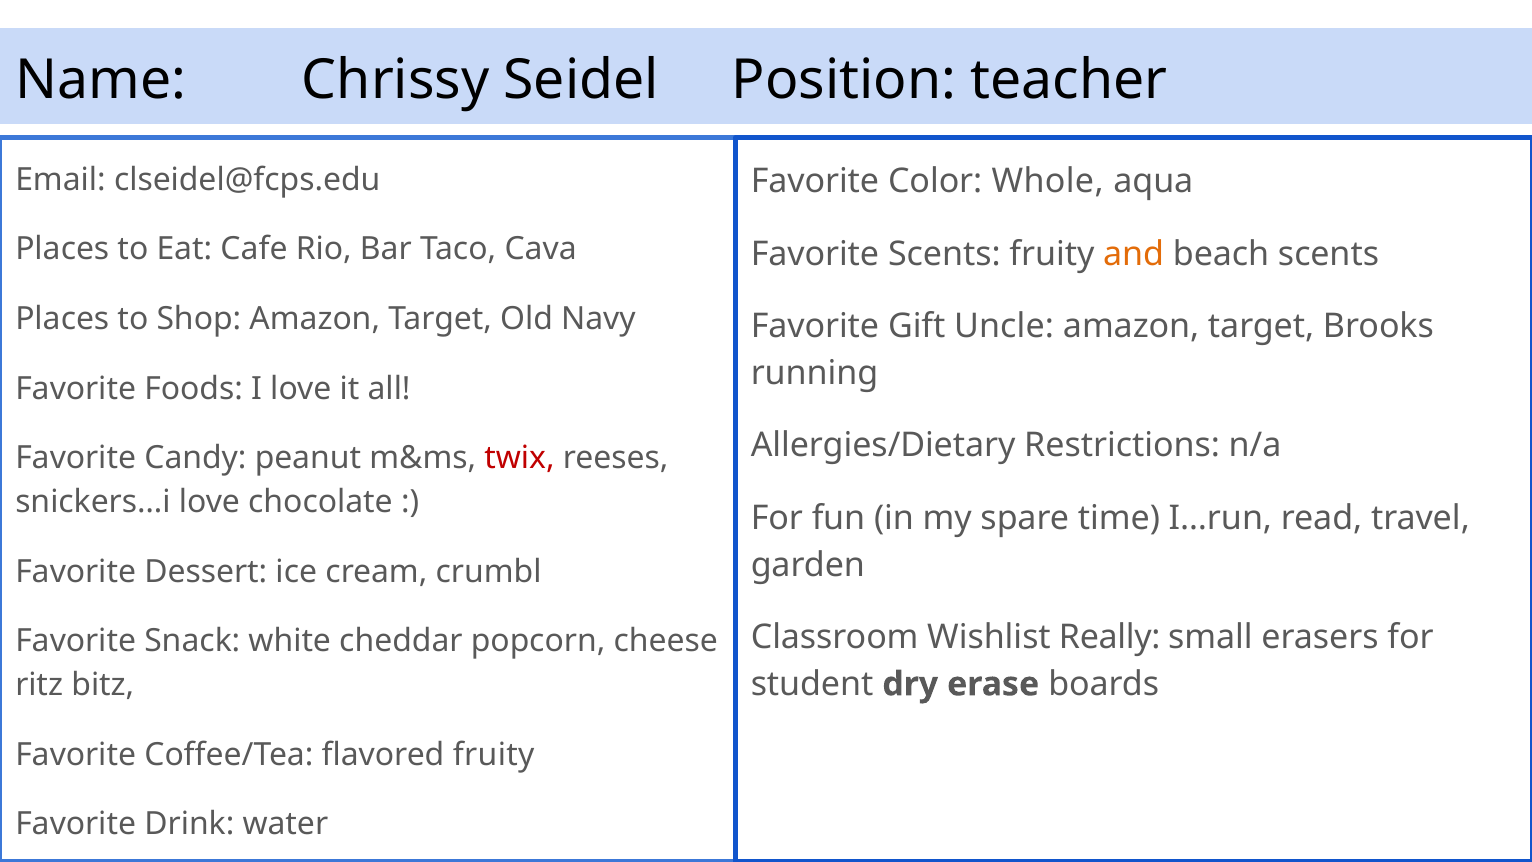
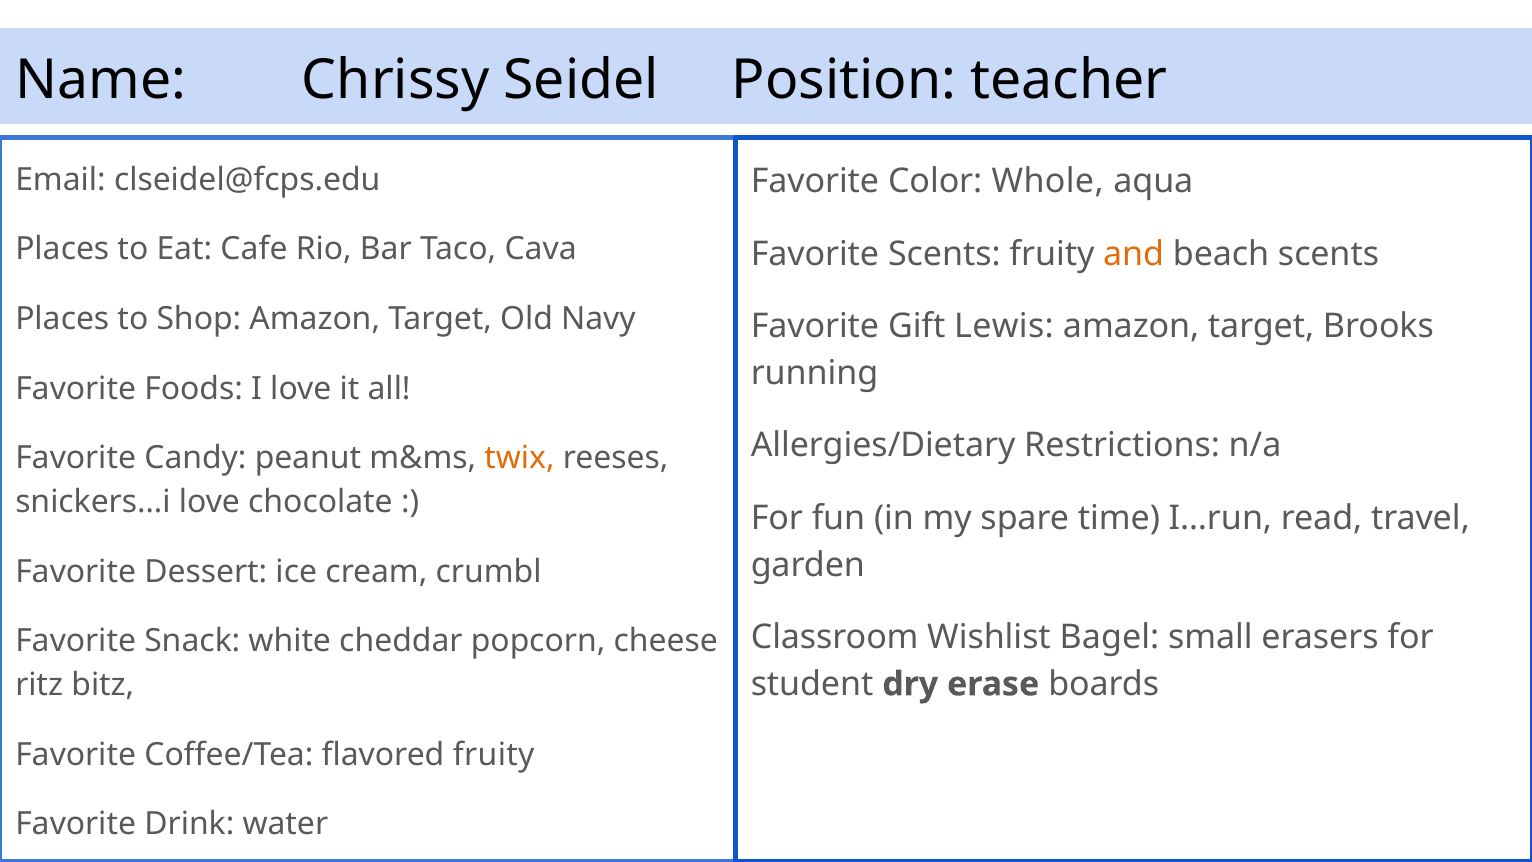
Uncle: Uncle -> Lewis (1004, 326)
twix colour: red -> orange (519, 458)
Really: Really -> Bagel (1109, 637)
